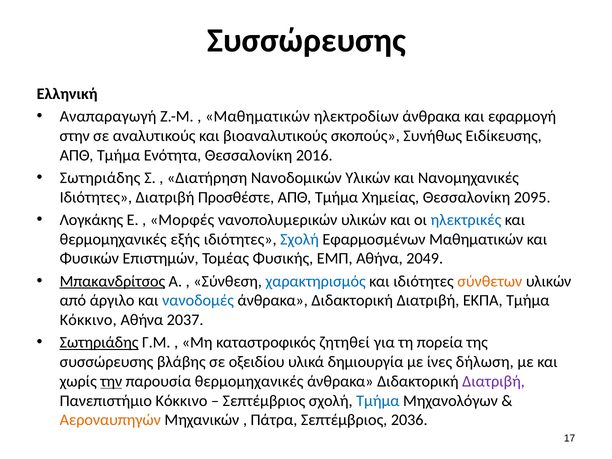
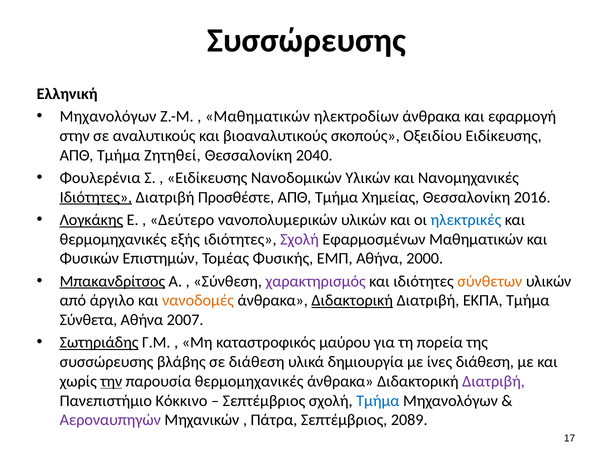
Αναπαραγωγή: Αναπαραγωγή -> Μηχανολόγων (108, 117)
Συνήθως: Συνήθως -> Οξειδίου (433, 136)
Ενότητα: Ενότητα -> Ζητηθεί (172, 155)
2016: 2016 -> 2040 (314, 155)
Σωτηριάδης: Σωτηριάδης -> Φουλερένια (100, 178)
Διατήρηση: Διατήρηση -> Ειδίκευσης (207, 178)
Ιδιότητες underline: none -> present (96, 197)
2095: 2095 -> 2016 (532, 197)
Λογκάκης underline: none -> present (91, 220)
Μορφές: Μορφές -> Δεύτερο (182, 220)
Σχολή colour: blue -> purple (300, 239)
2049: 2049 -> 2000 (425, 259)
χαρακτηρισμός colour: blue -> purple (316, 281)
νανοδομές colour: blue -> orange (198, 301)
Διδακτορική underline: none -> present (352, 301)
Κόκκινο: Κόκκινο -> Σύνθετα (88, 320)
2037: 2037 -> 2007 (185, 320)
ζητηθεί: ζητηθεί -> μαύρου (345, 343)
σε οξειδίου: οξειδίου -> διάθεση (257, 362)
ίνες δήλωση: δήλωση -> διάθεση (485, 362)
Αεροναυπηγών colour: orange -> purple (110, 420)
2036: 2036 -> 2089 (409, 420)
